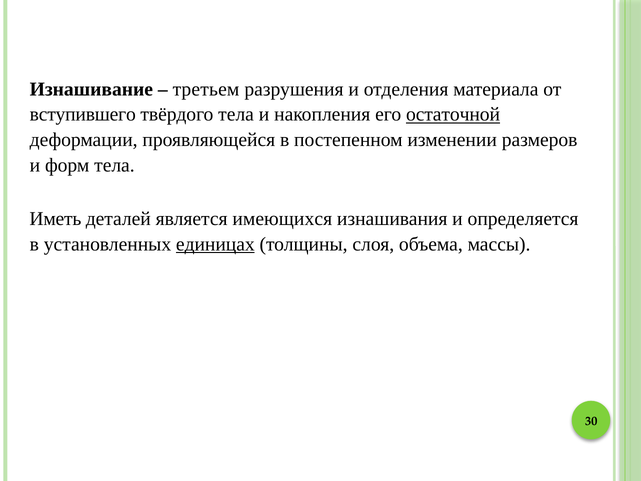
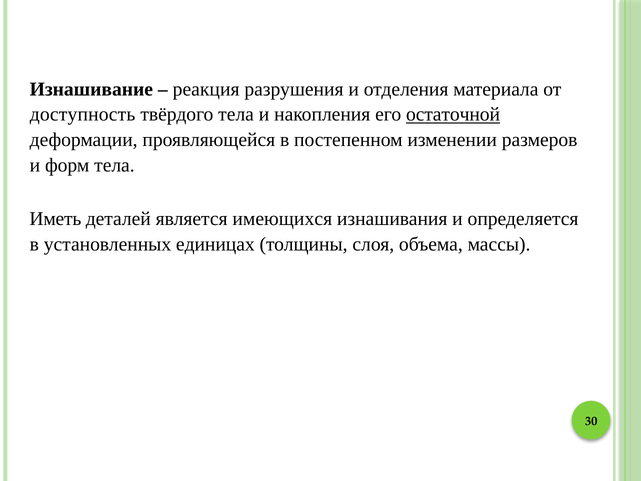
третьем: третьем -> реакция (206, 89)
вступившего: вступившего -> доступность (83, 114)
единицах underline: present -> none (215, 244)
